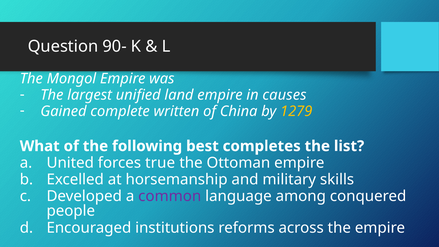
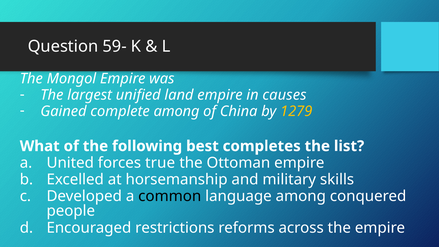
90-: 90- -> 59- (115, 46)
complete written: written -> among (177, 111)
common colour: purple -> black (170, 196)
institutions: institutions -> restrictions (175, 228)
